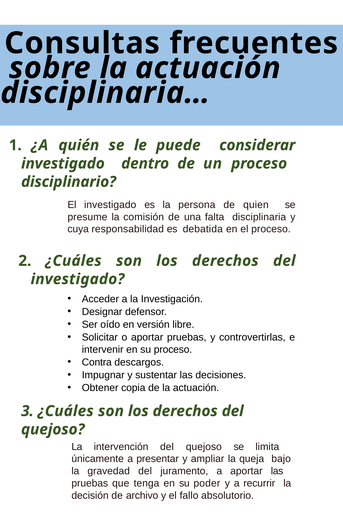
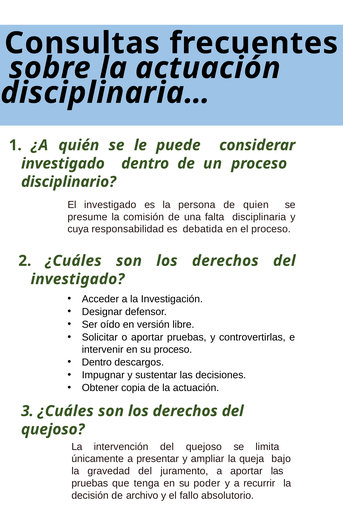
Contra: Contra -> Dentro (97, 362)
